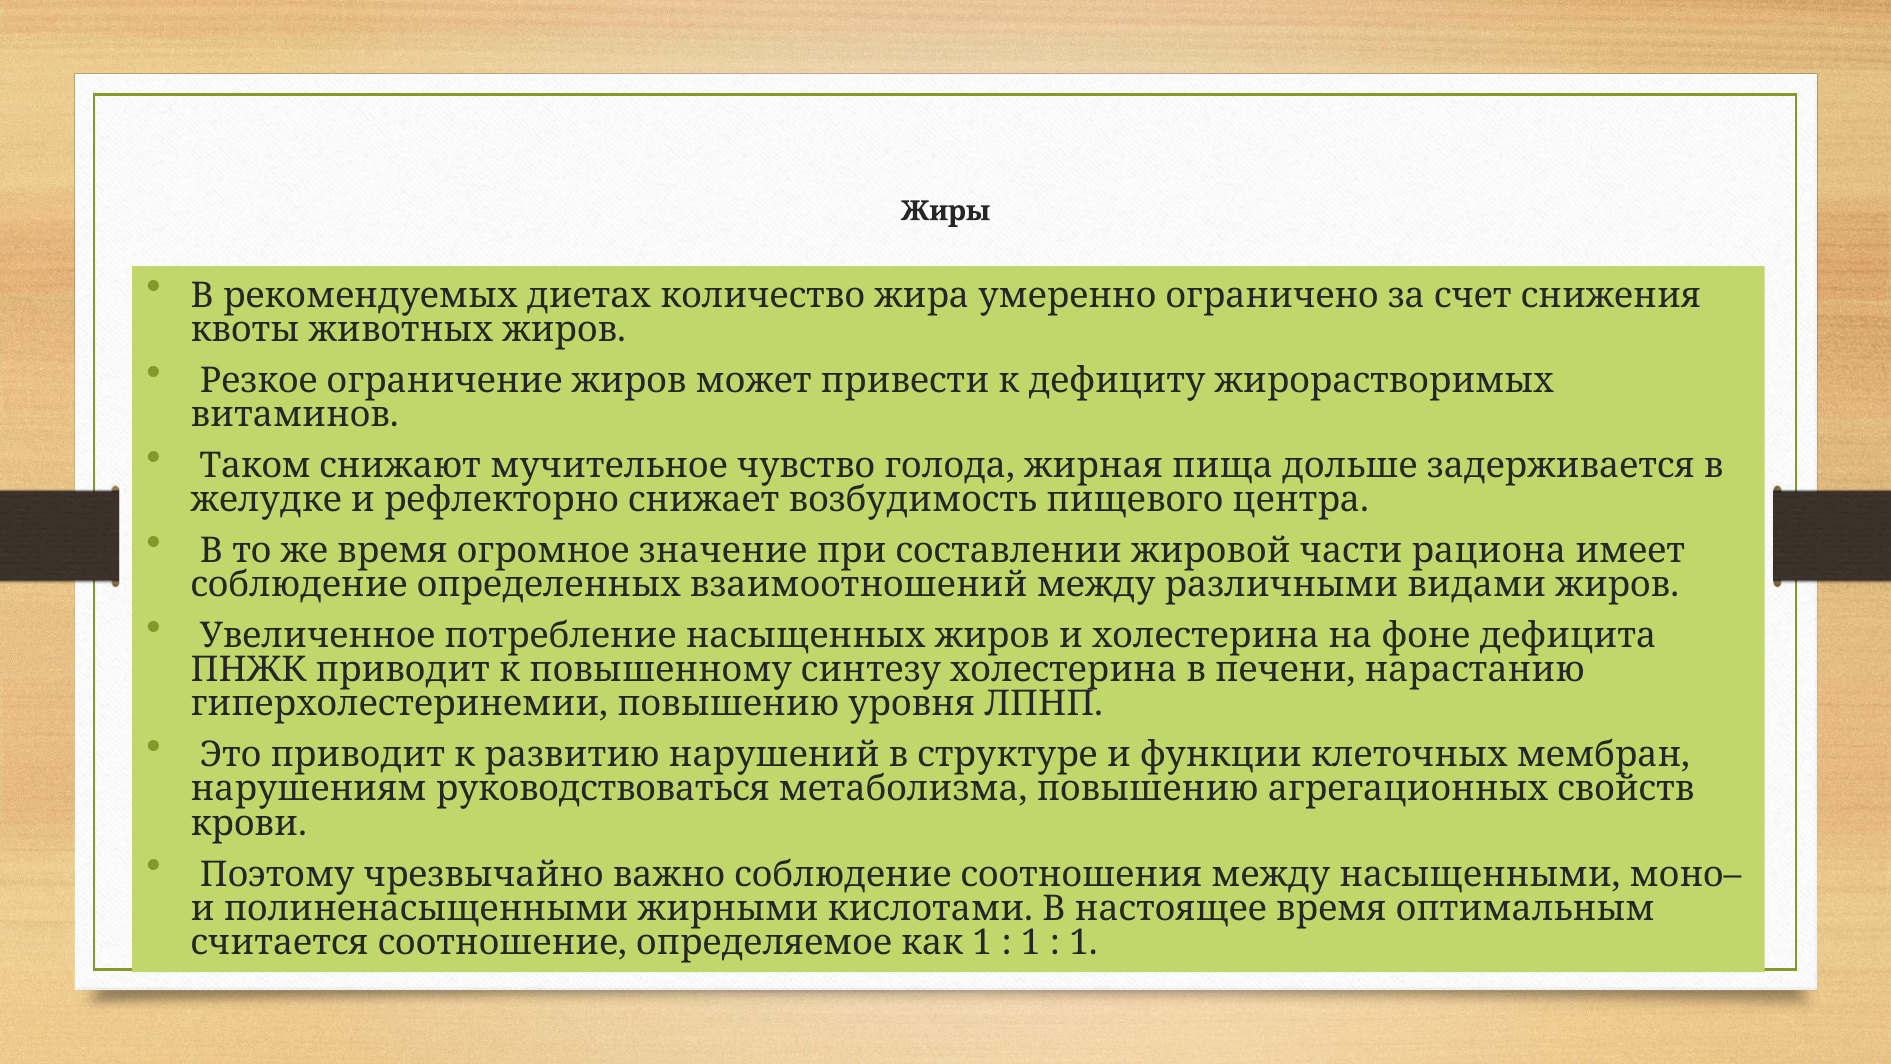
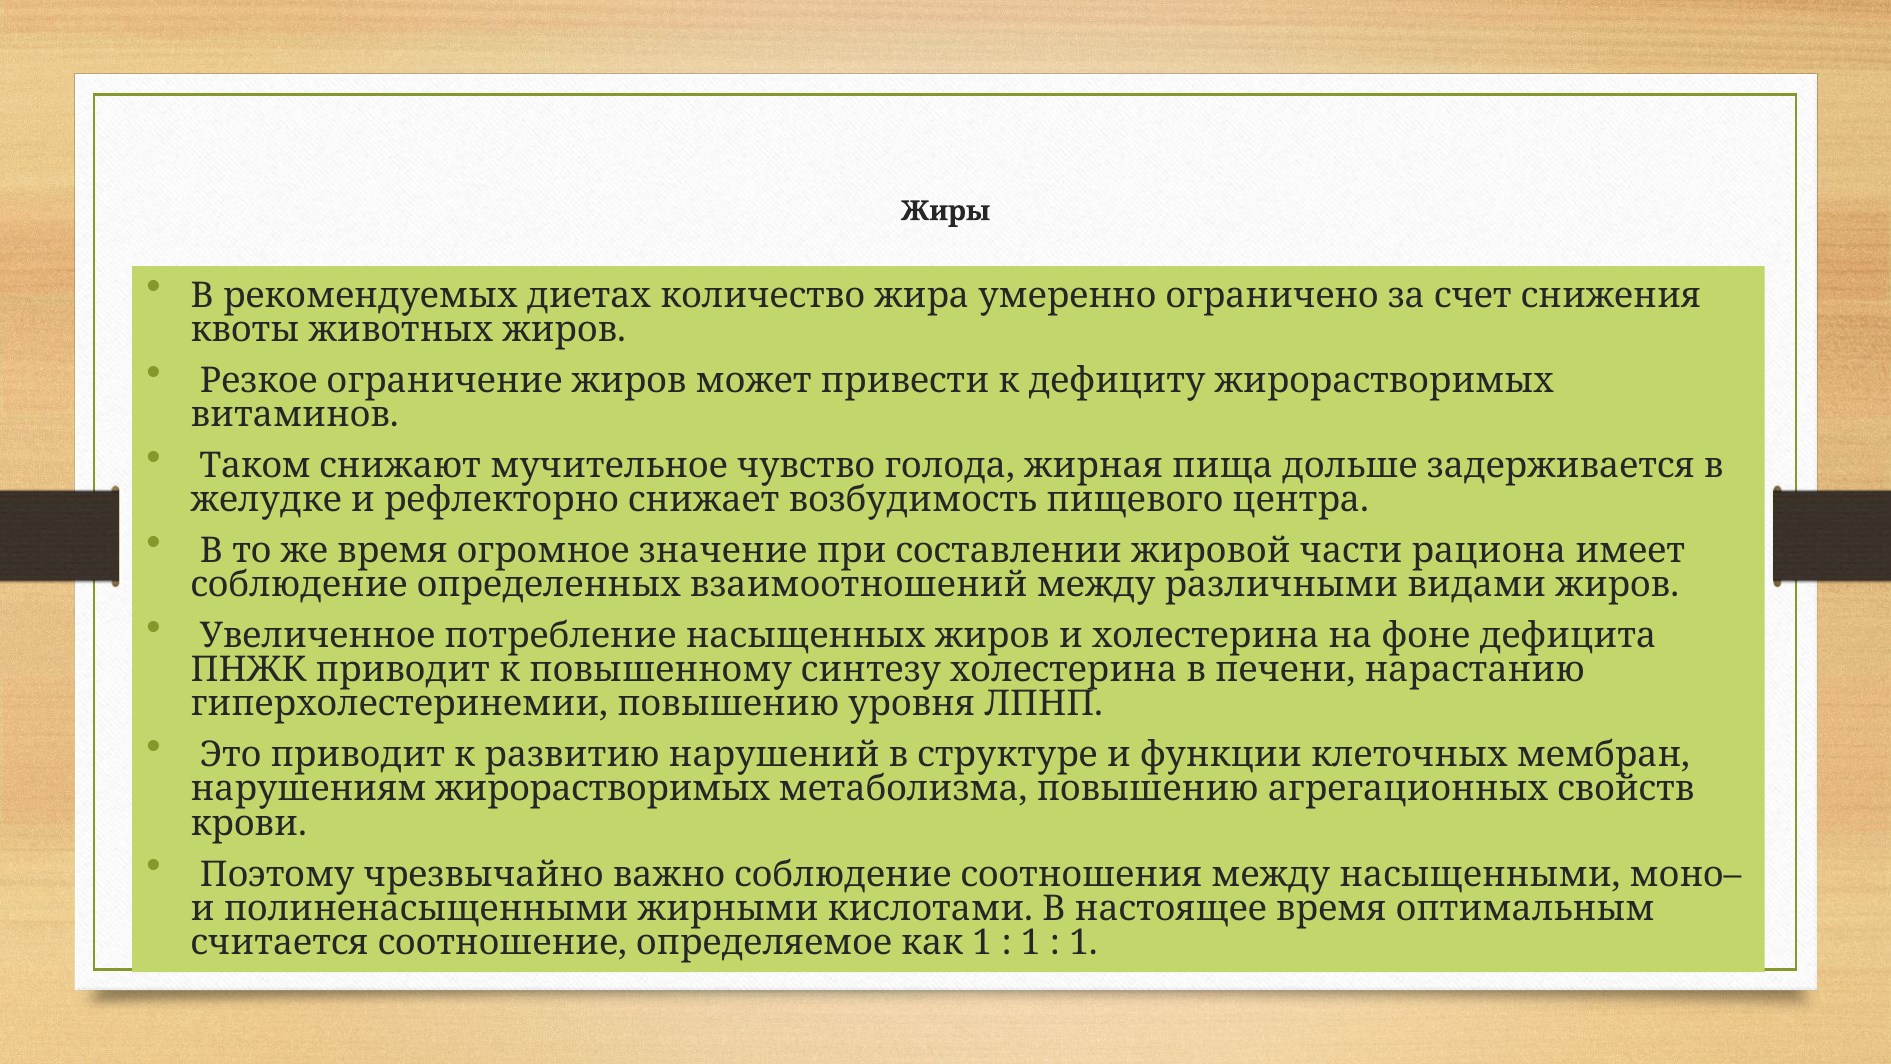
нарушениям руководствоваться: руководствоваться -> жирорастворимых (603, 789)
